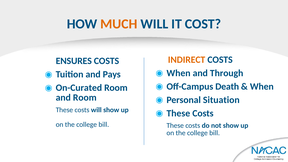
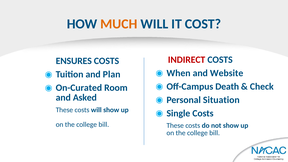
INDIRECT colour: orange -> red (187, 60)
Through: Through -> Website (227, 73)
Pays: Pays -> Plan (112, 74)
When: When -> Check (262, 87)
and Room: Room -> Asked (85, 98)
These: These -> Single (178, 113)
